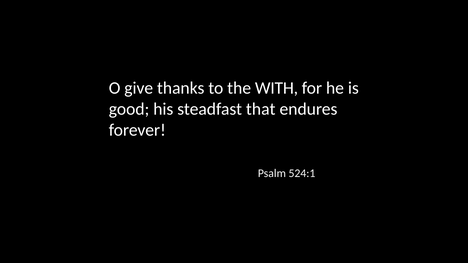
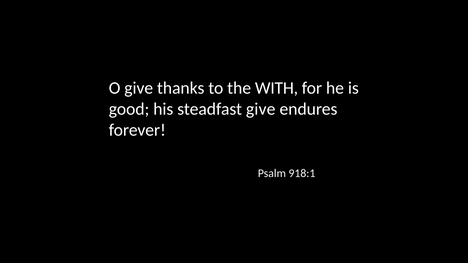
steadfast that: that -> give (261, 109)
524:1: 524:1 -> 918:1 (302, 173)
